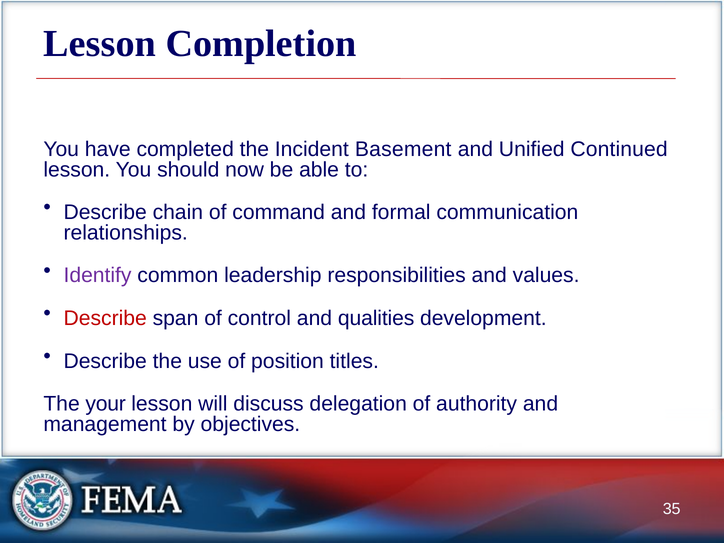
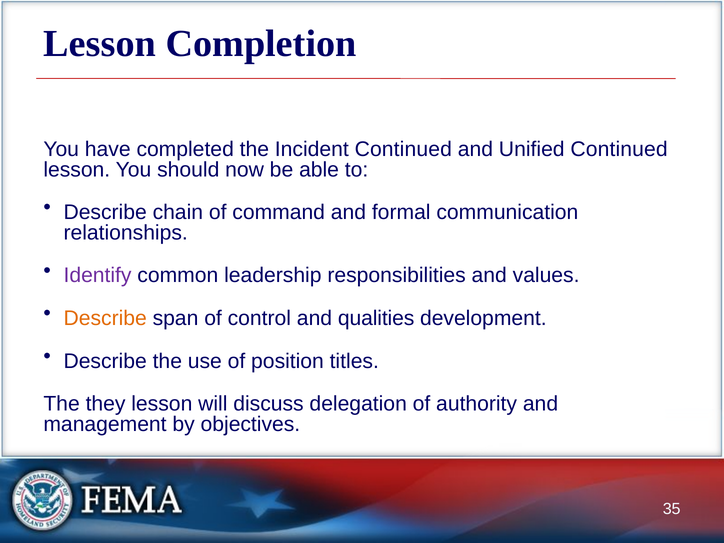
Incident Basement: Basement -> Continued (403, 149)
Describe colour: red -> orange (105, 318)
your: your -> they (106, 404)
